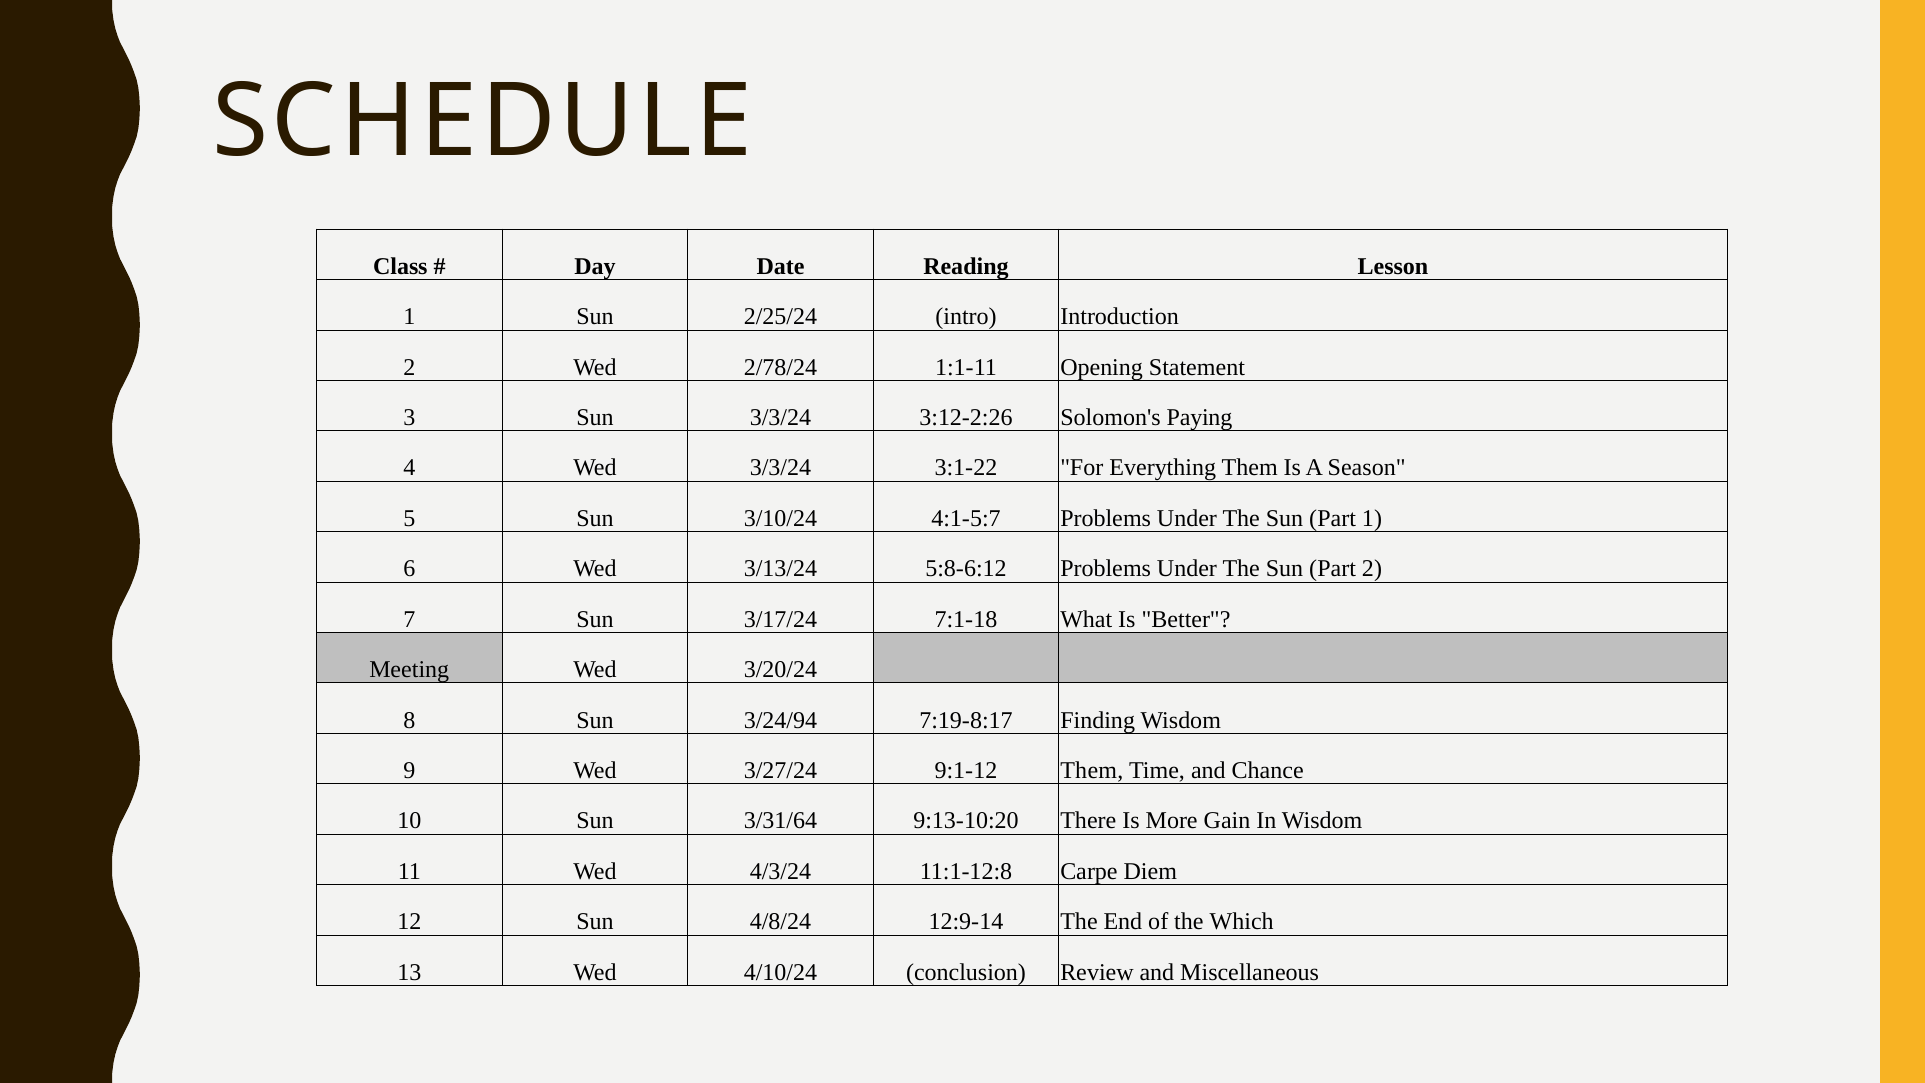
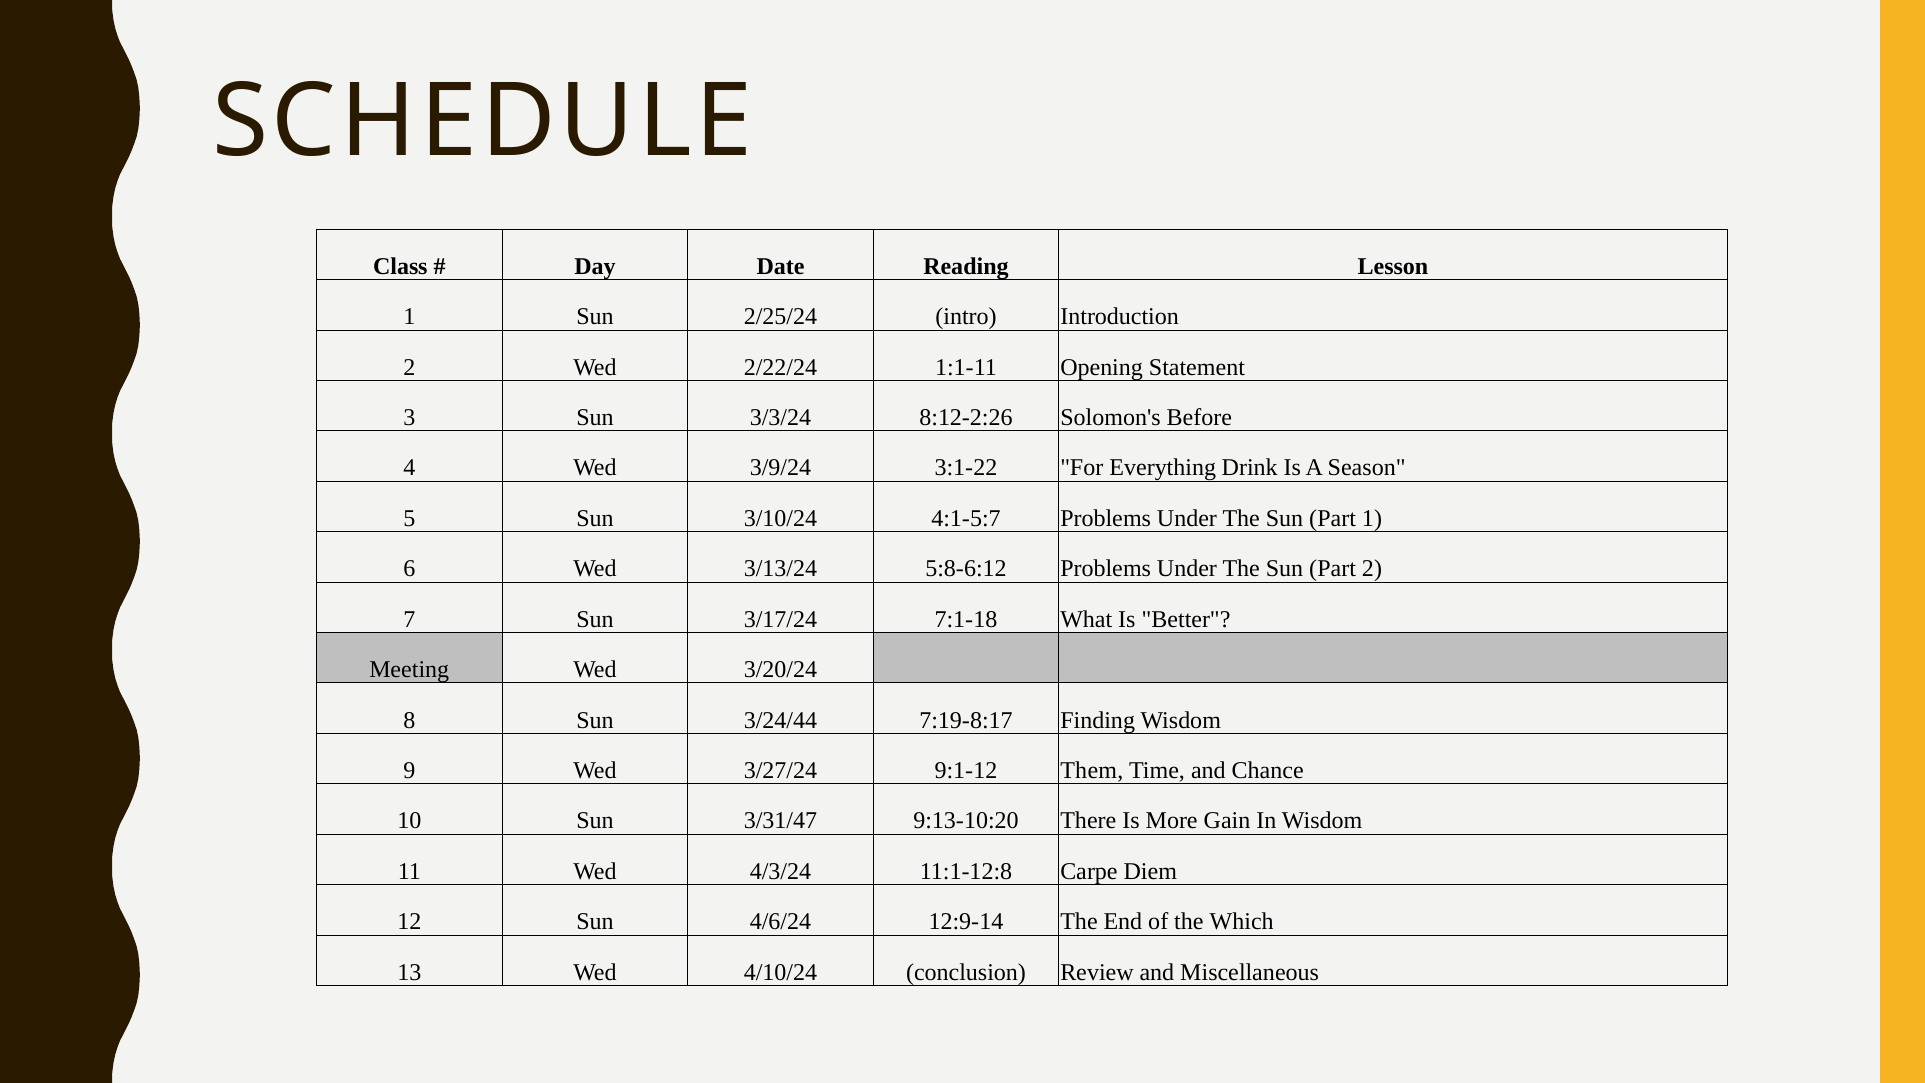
2/78/24: 2/78/24 -> 2/22/24 (780, 367)
3:12-2:26: 3:12-2:26 -> 8:12-2:26 (966, 418)
Paying: Paying -> Before (1199, 418)
Wed 3/3/24: 3/3/24 -> 3/9/24 (780, 468)
Everything Them: Them -> Drink (1250, 468)
3/24/94: 3/24/94 -> 3/24/44 (780, 720)
3/31/64: 3/31/64 -> 3/31/47 (780, 821)
4/8/24: 4/8/24 -> 4/6/24 (780, 922)
